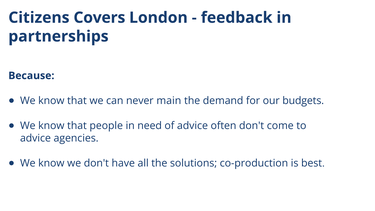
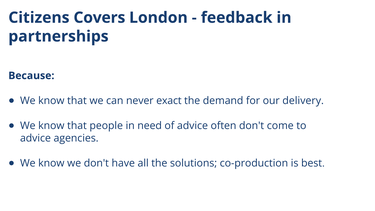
main: main -> exact (169, 101)
budgets: budgets -> delivery (303, 101)
